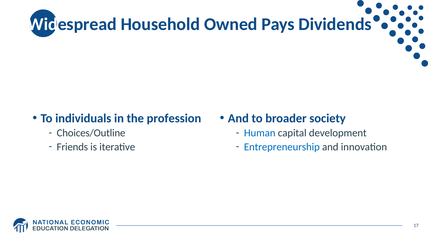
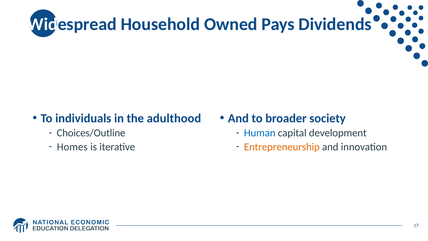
profession: profession -> adulthood (174, 118)
Friends: Friends -> Homes (72, 147)
Entrepreneurship colour: blue -> orange (282, 147)
